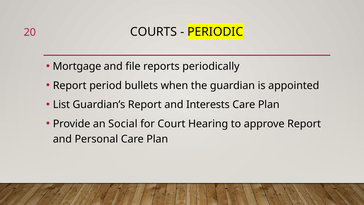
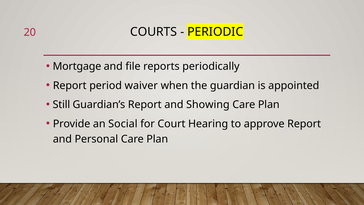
bullets: bullets -> waiver (141, 85)
List: List -> Still (61, 105)
Interests: Interests -> Showing (208, 105)
